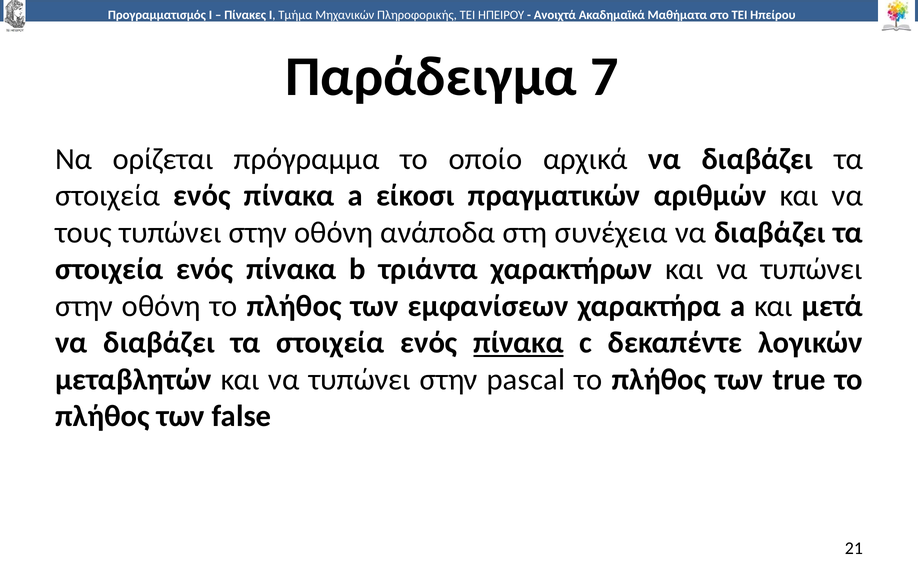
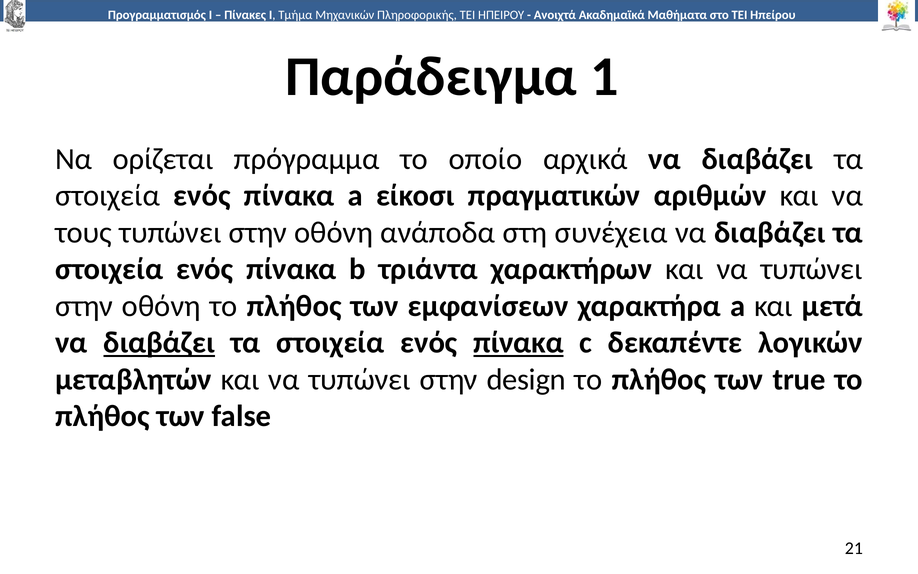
Παράδειγμα 7: 7 -> 1 (604, 77)
διαβάζει underline: none -> present (159, 343)
pascal: pascal -> design (526, 379)
